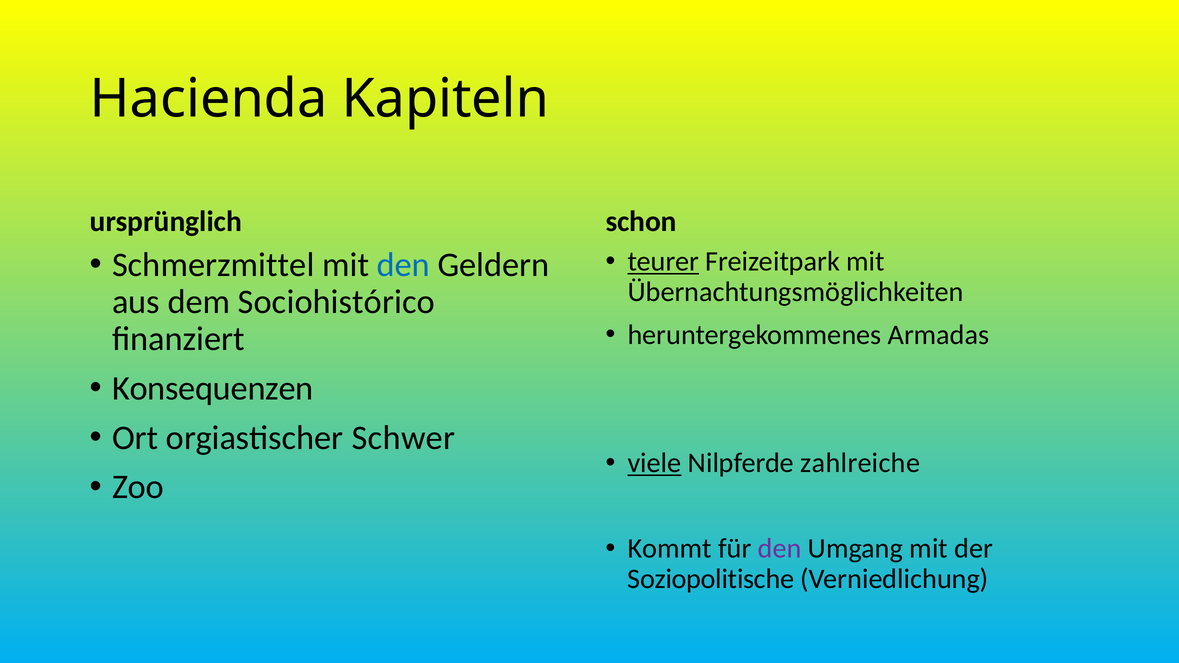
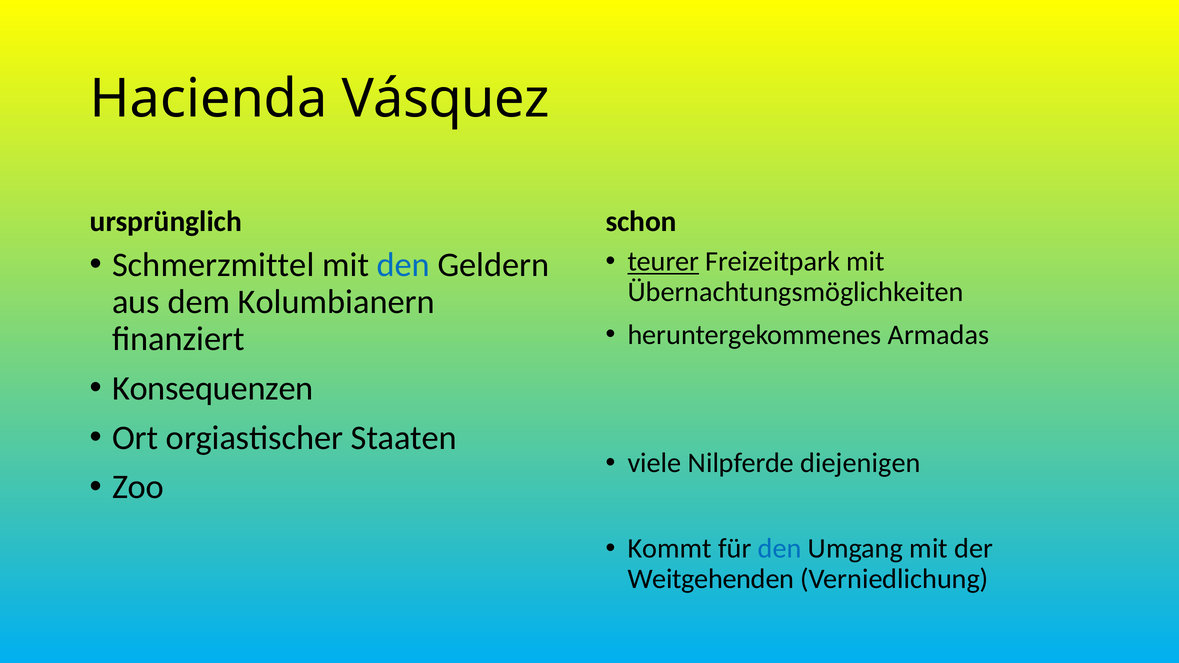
Kapiteln: Kapiteln -> Vásquez (445, 99)
Sociohistórico: Sociohistórico -> Kolumbianern (336, 302)
Schwer: Schwer -> Staaten (404, 438)
viele underline: present -> none (655, 463)
zahlreiche: zahlreiche -> diejenigen (860, 463)
den colour: purple -> blue (780, 549)
Soziopolitische: Soziopolitische -> Weitgehenden (711, 579)
